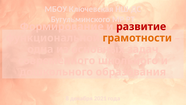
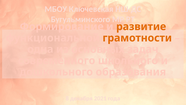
развитие colour: red -> orange (141, 27)
